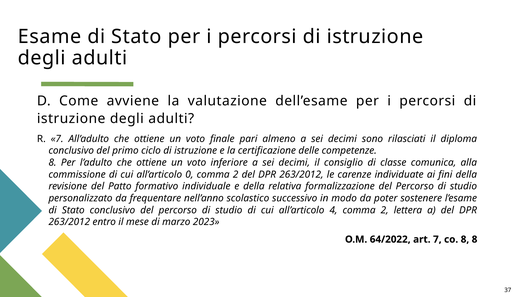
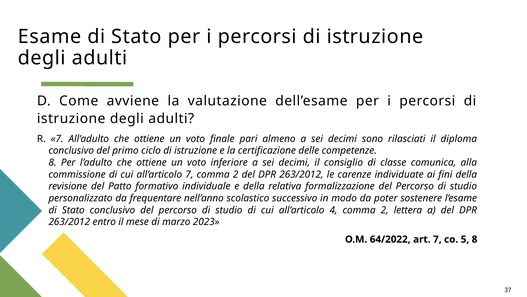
all’articolo 0: 0 -> 7 (189, 174)
co 8: 8 -> 5 (465, 239)
